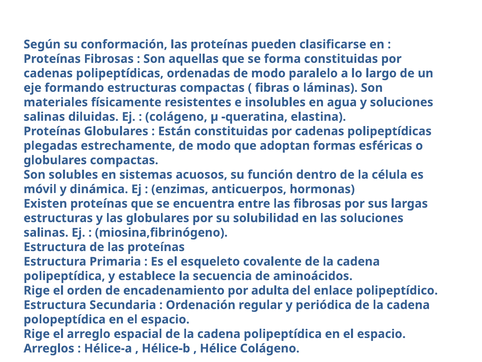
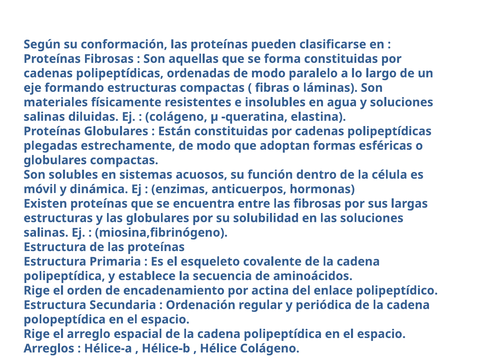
adulta: adulta -> actina (270, 290)
